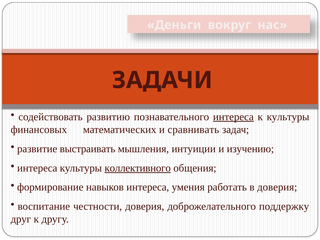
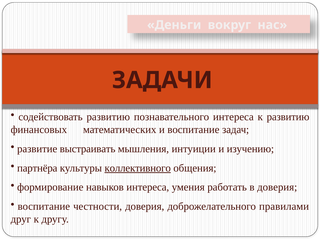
интереса underline: present -> none (233, 117)
к культуры: культуры -> развитию (288, 117)
и сравнивать: сравнивать -> воспитание (193, 130)
интереса: интереса -> партнёра (37, 168)
поддержку: поддержку -> правилами (284, 206)
